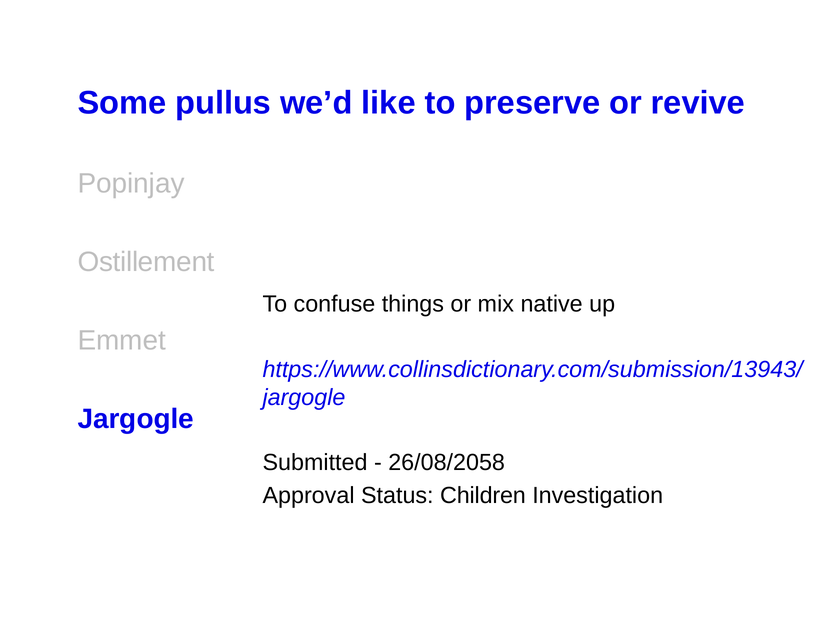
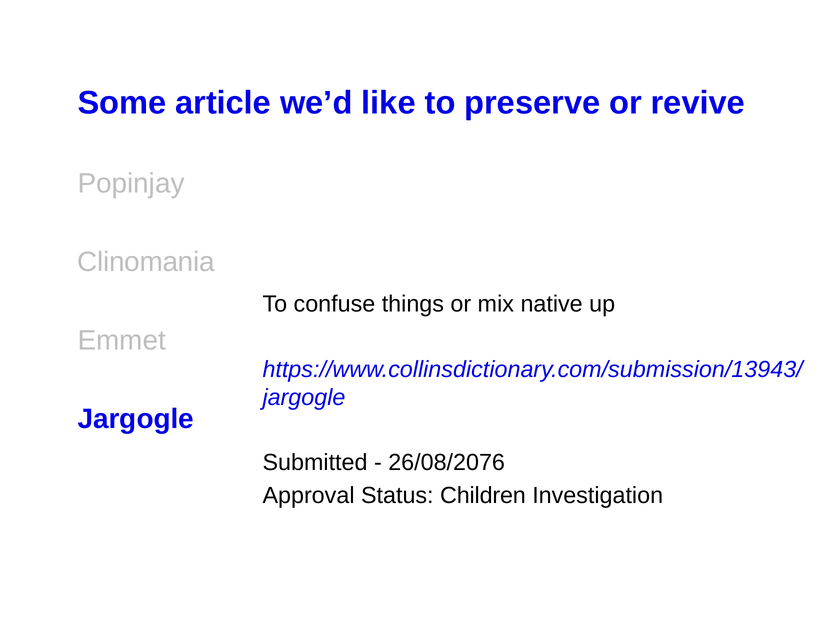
pullus: pullus -> article (223, 103)
Ostillement: Ostillement -> Clinomania (146, 262)
26/08/2058: 26/08/2058 -> 26/08/2076 (447, 462)
